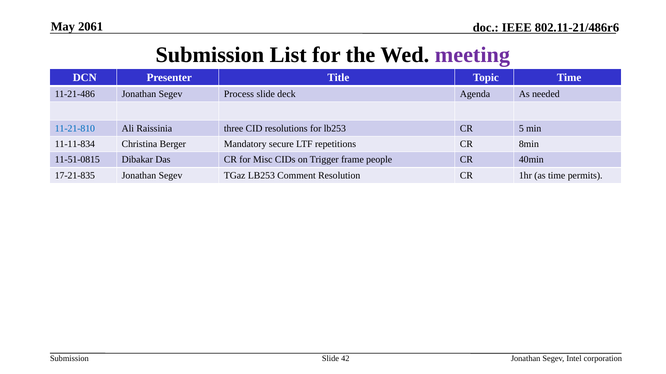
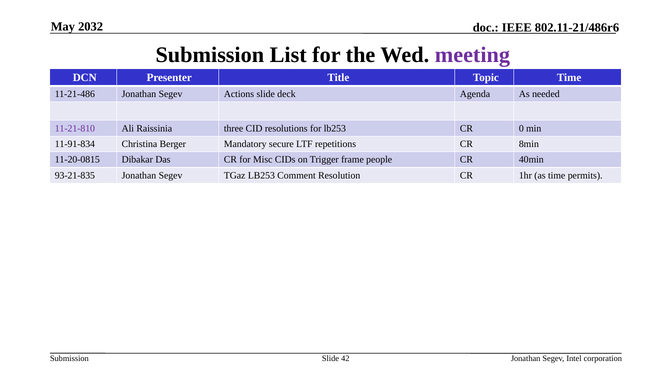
2061: 2061 -> 2032 (91, 26)
Process: Process -> Actions (239, 94)
11-21-810 colour: blue -> purple (75, 129)
5: 5 -> 0 (521, 129)
11-11-834: 11-11-834 -> 11-91-834 (75, 144)
11-51-0815: 11-51-0815 -> 11-20-0815 (77, 160)
17-21-835: 17-21-835 -> 93-21-835 (75, 176)
